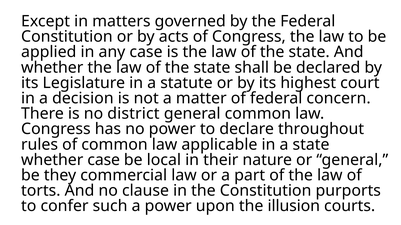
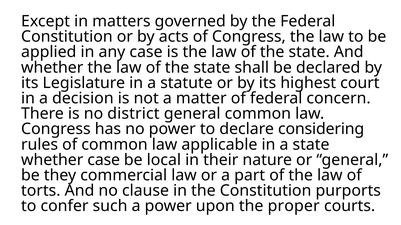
throughout: throughout -> considering (321, 129)
illusion: illusion -> proper (294, 207)
